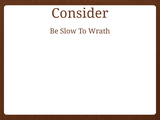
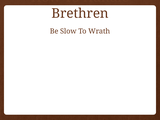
Consider: Consider -> Brethren (80, 13)
